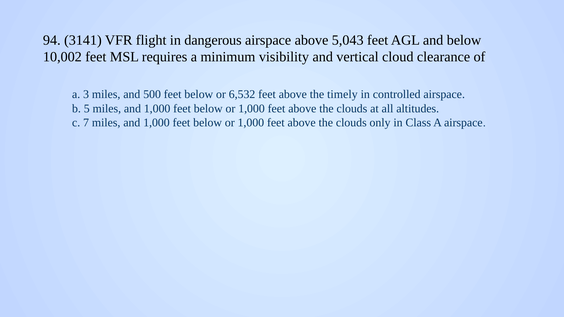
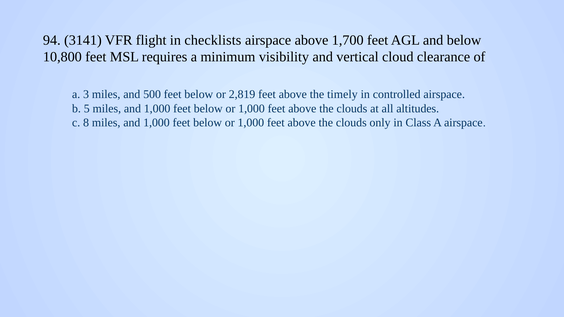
dangerous: dangerous -> checklists (213, 40)
5,043: 5,043 -> 1,700 (348, 40)
10,002: 10,002 -> 10,800 (62, 57)
6,532: 6,532 -> 2,819 (242, 94)
7: 7 -> 8 (86, 123)
